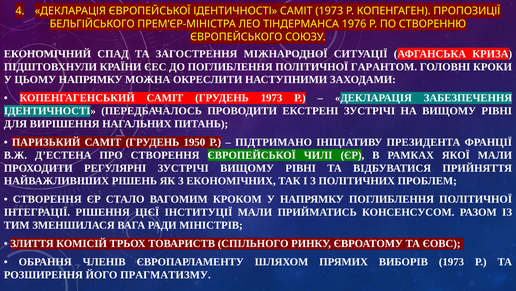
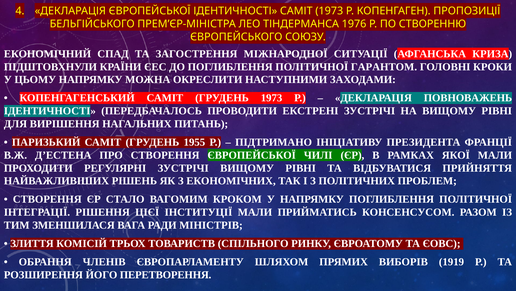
ЗАБЕЗПЕЧЕННЯ: ЗАБЕЗПЕЧЕННЯ -> ПОВНОВАЖЕНЬ (468, 98)
1950: 1950 -> 1955 (194, 142)
ВИБОРІВ 1973: 1973 -> 1919 (451, 261)
ПРАГМАТИЗМУ: ПРАГМАТИЗМУ -> ПЕРЕТВОРЕННЯ (166, 274)
